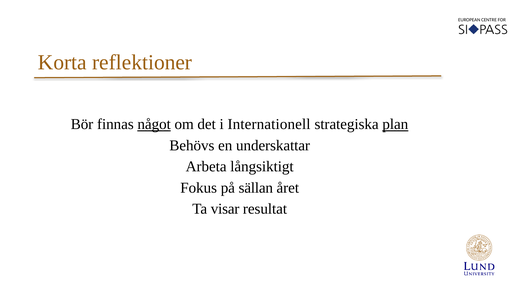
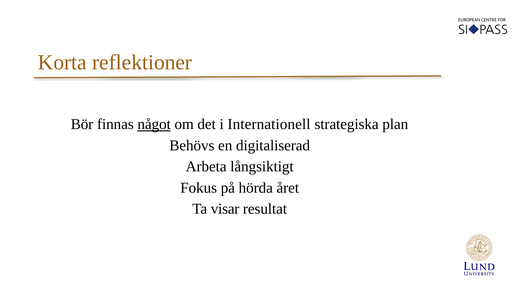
plan underline: present -> none (395, 124)
underskattar: underskattar -> digitaliserad (273, 145)
sällan: sällan -> hörda (256, 187)
